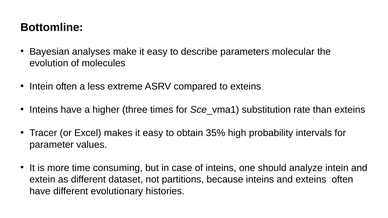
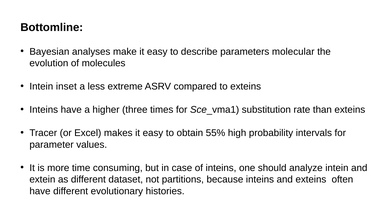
Intein often: often -> inset (66, 87)
35%: 35% -> 55% (216, 133)
